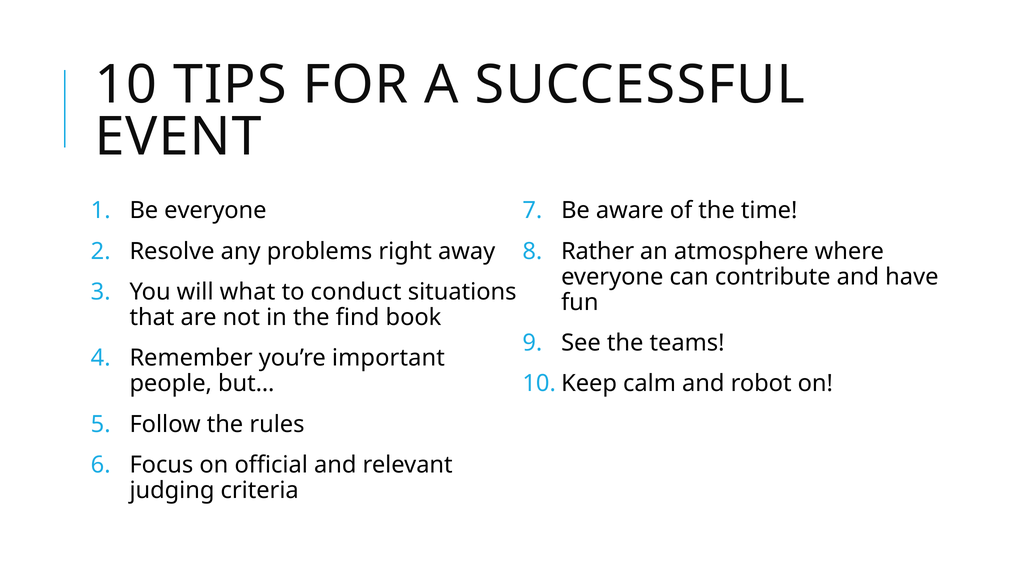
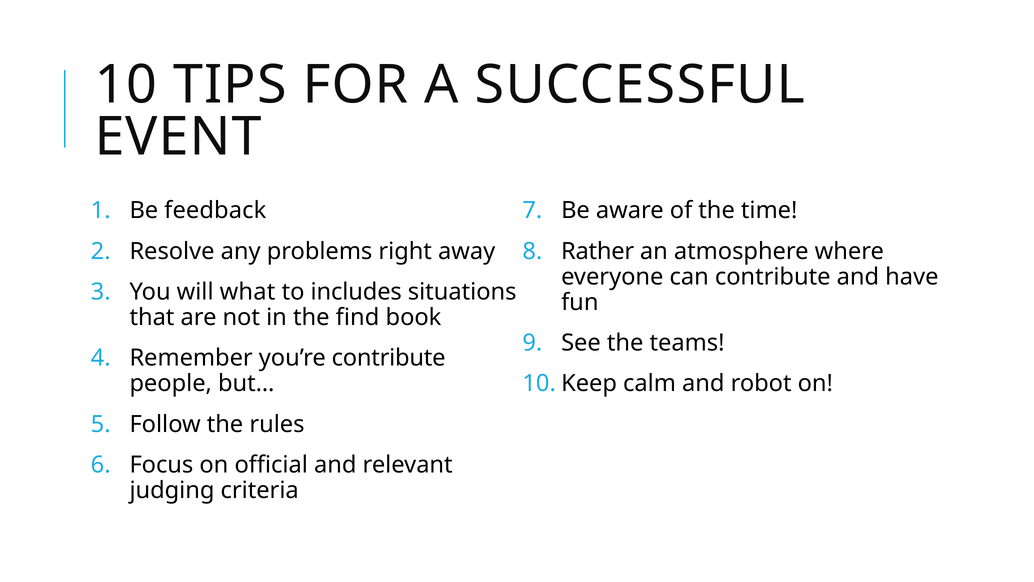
Be everyone: everyone -> feedback (215, 210)
conduct: conduct -> includes (356, 292)
you’re important: important -> contribute (389, 358)
